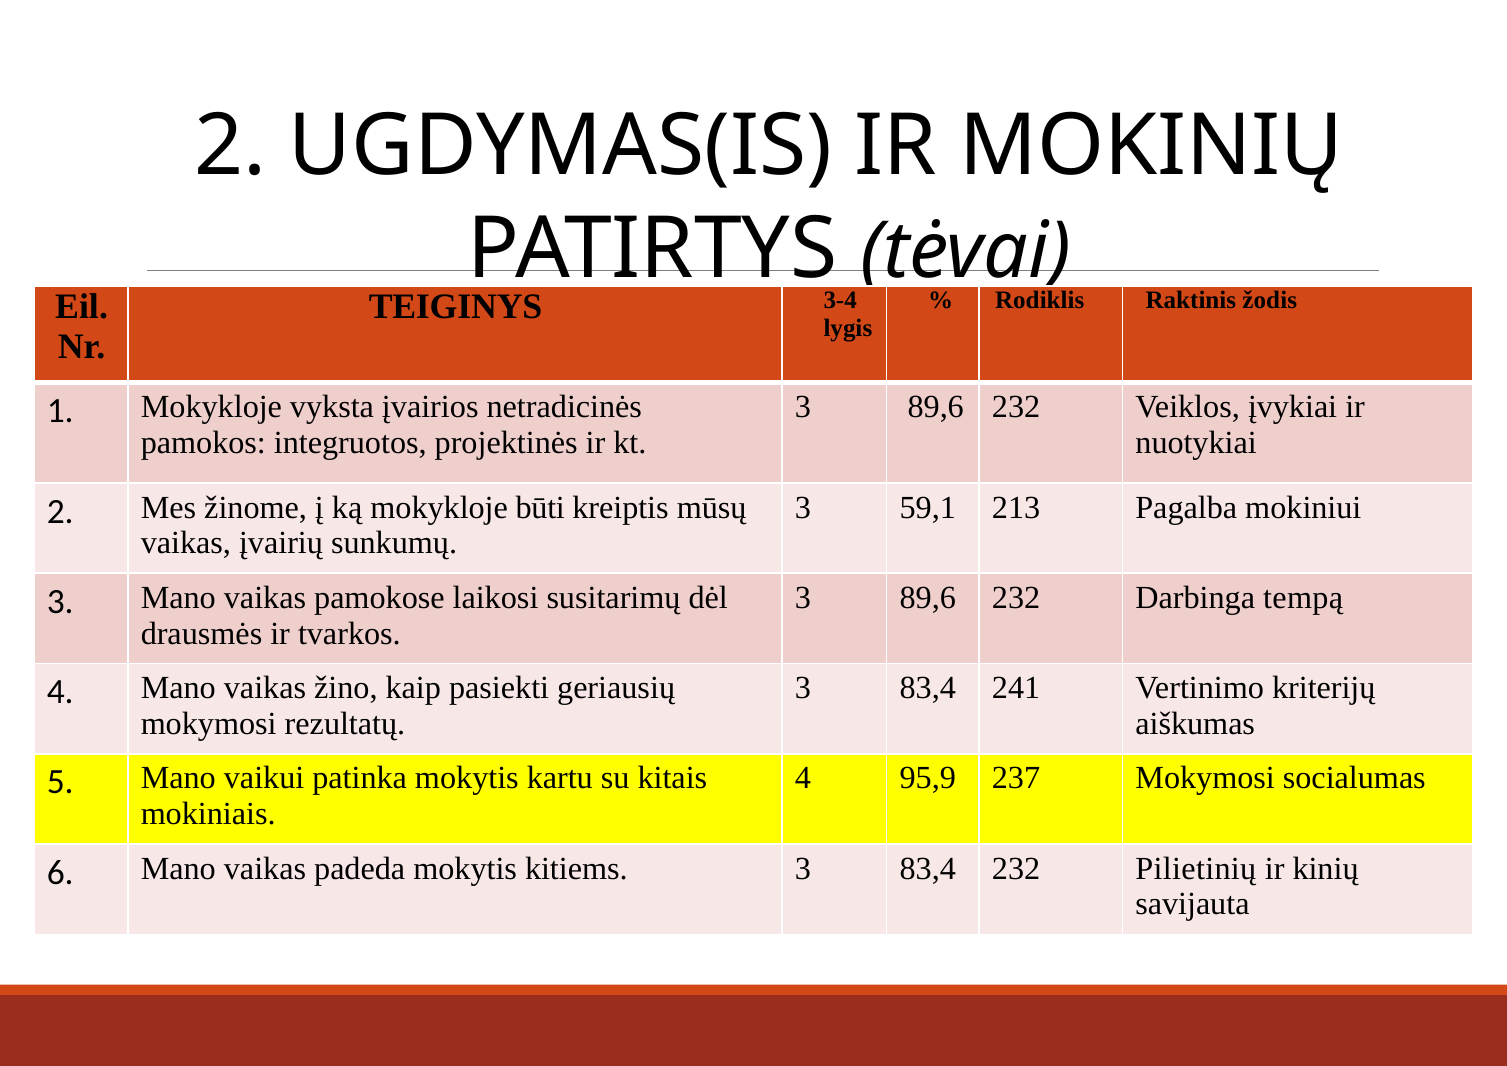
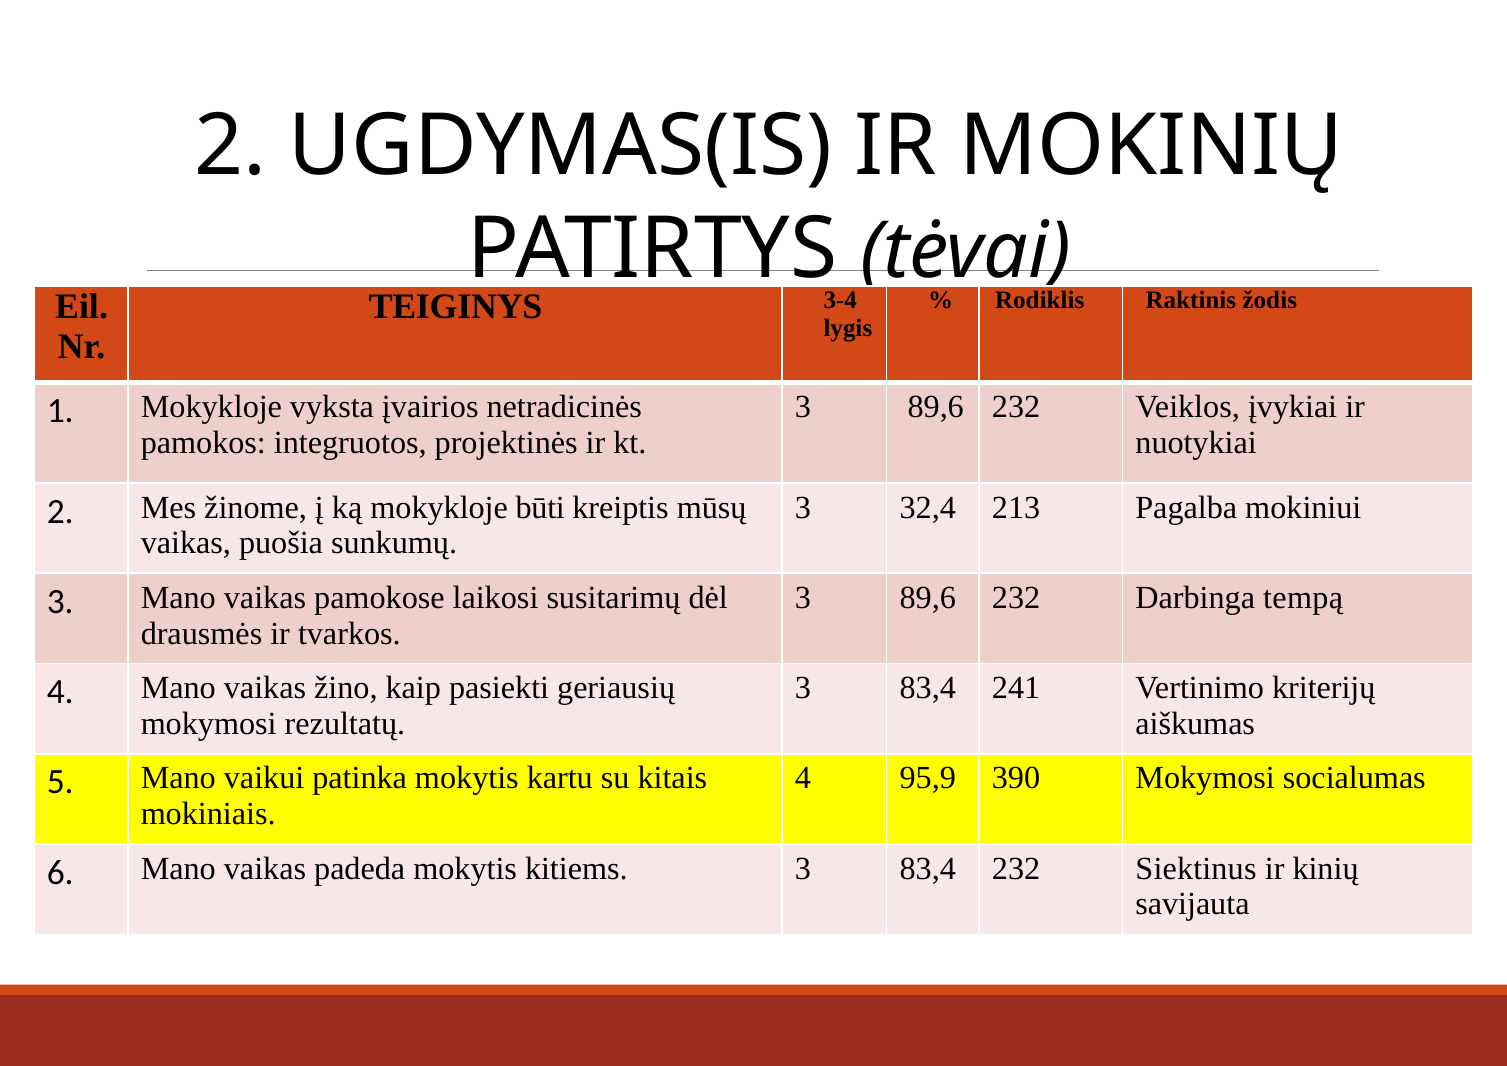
59,1: 59,1 -> 32,4 (928, 507)
įvairių: įvairių -> puošia (281, 543)
237: 237 -> 390 (1016, 778)
Pilietinių: Pilietinių -> Siektinus (1196, 868)
